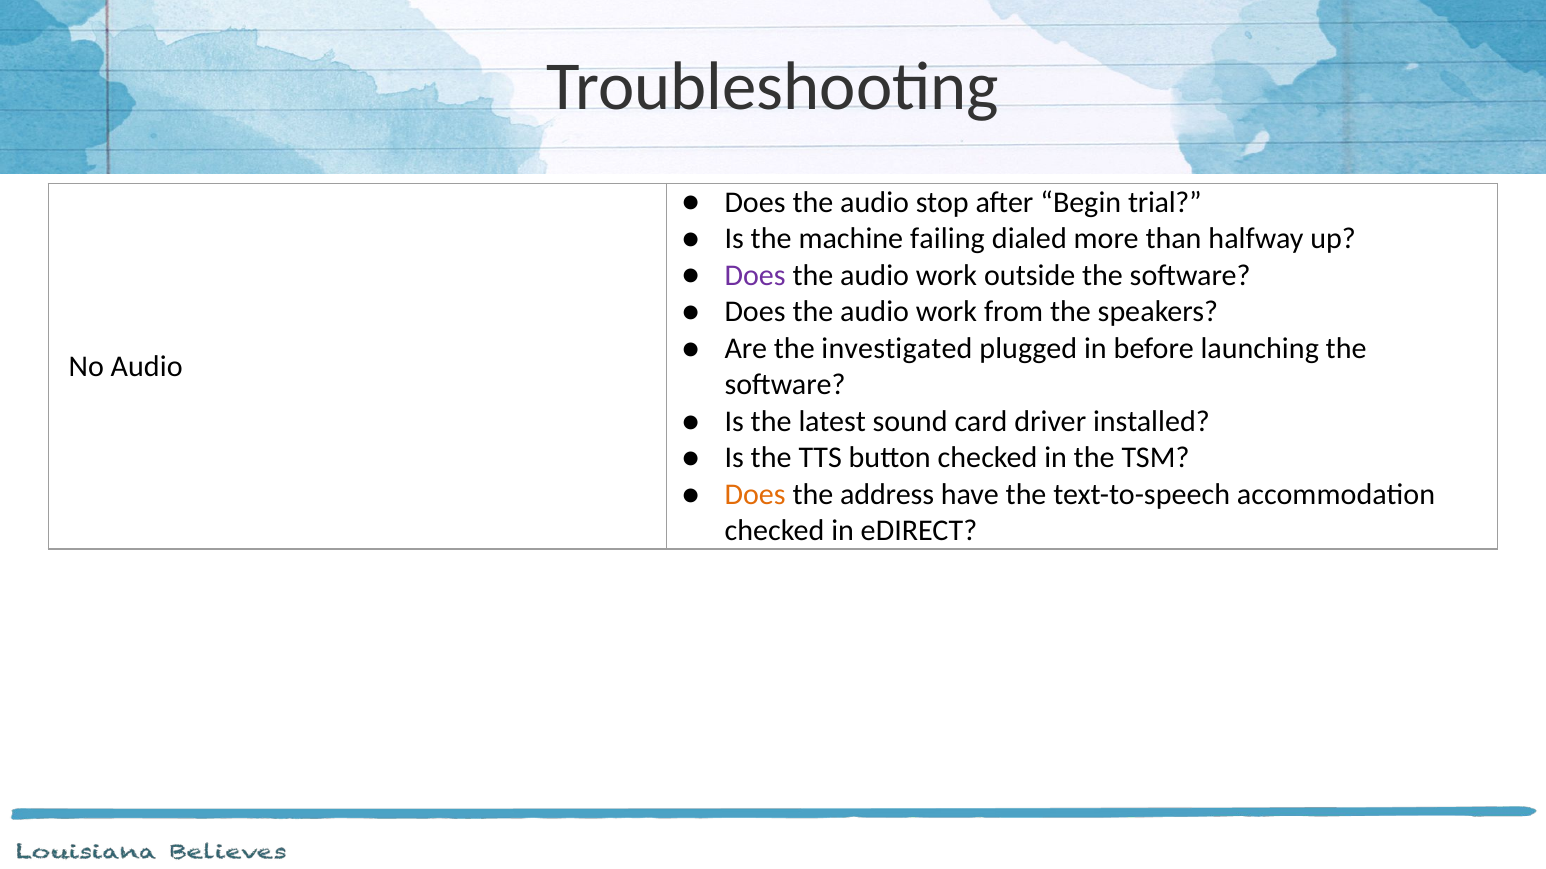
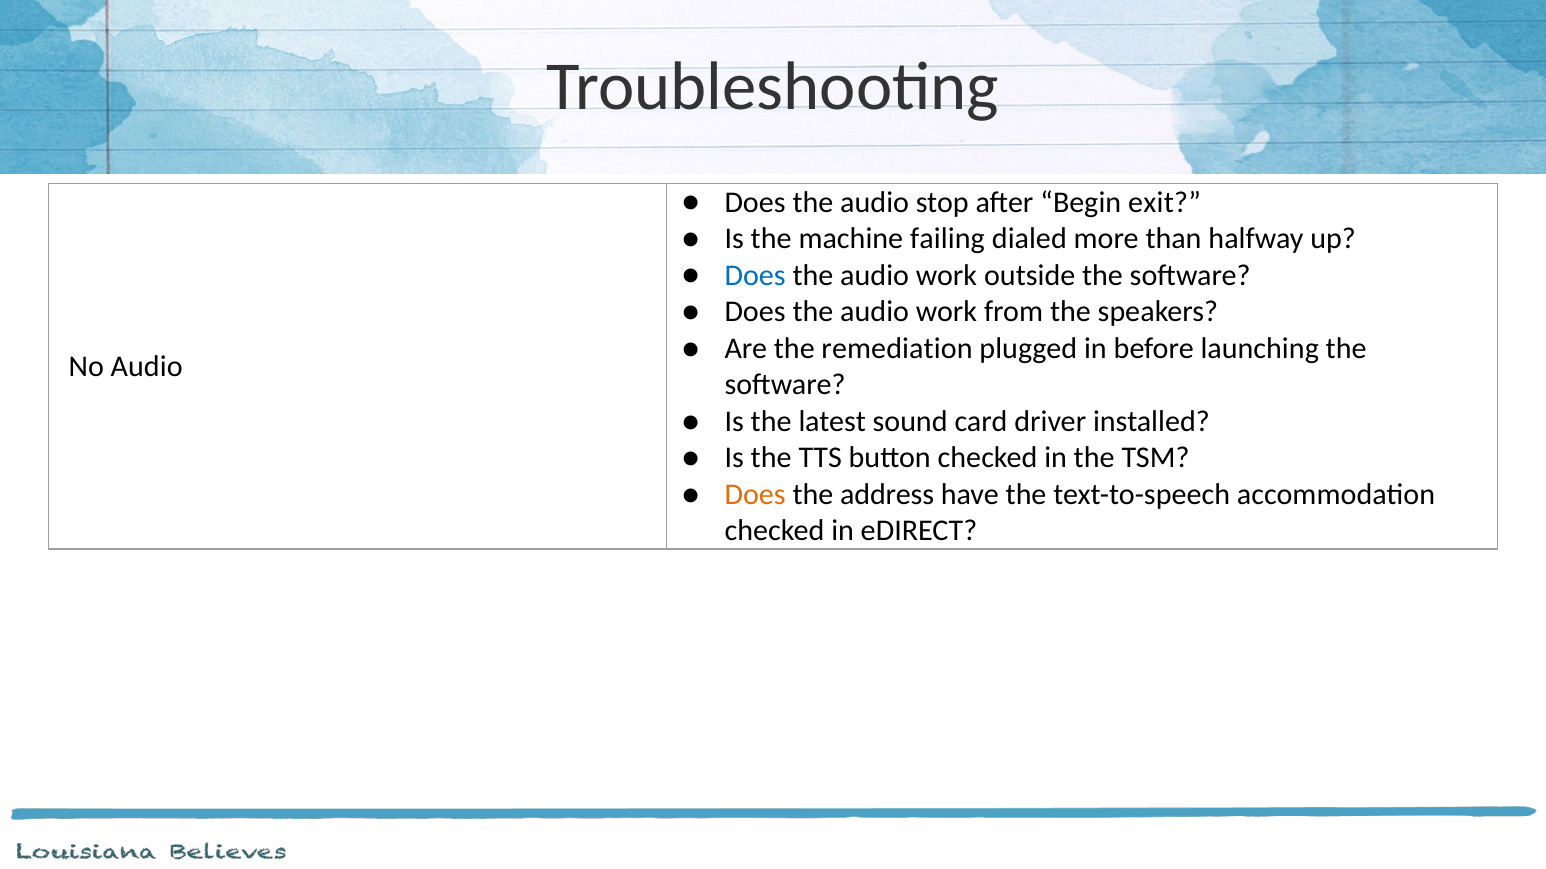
trial: trial -> exit (1165, 202)
Does colour: purple -> blue (755, 275)
investigated: investigated -> remediation (897, 349)
